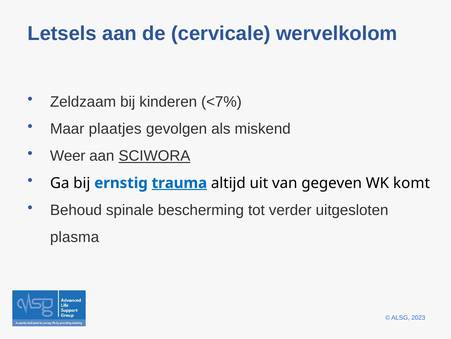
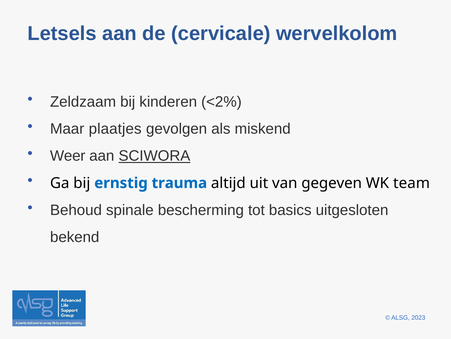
<7%: <7% -> <2% (221, 102)
trauma underline: present -> none (179, 183)
komt: komt -> team (412, 183)
verder: verder -> basics (290, 210)
plasma: plasma -> bekend (75, 237)
